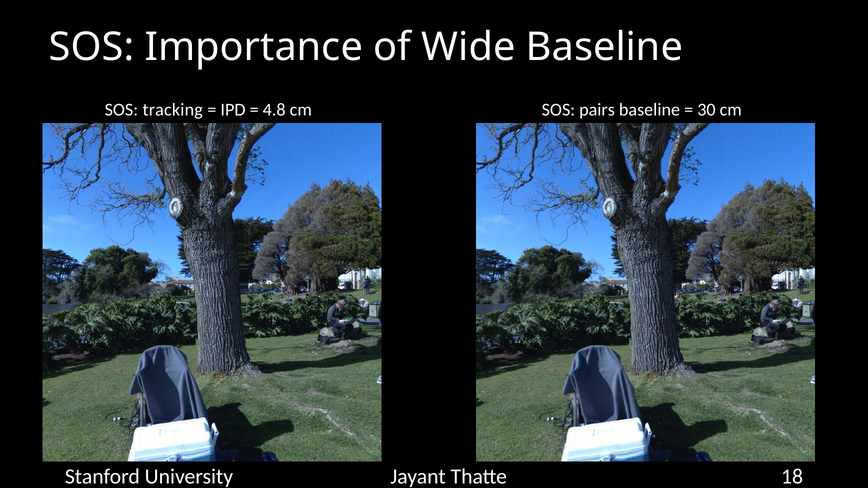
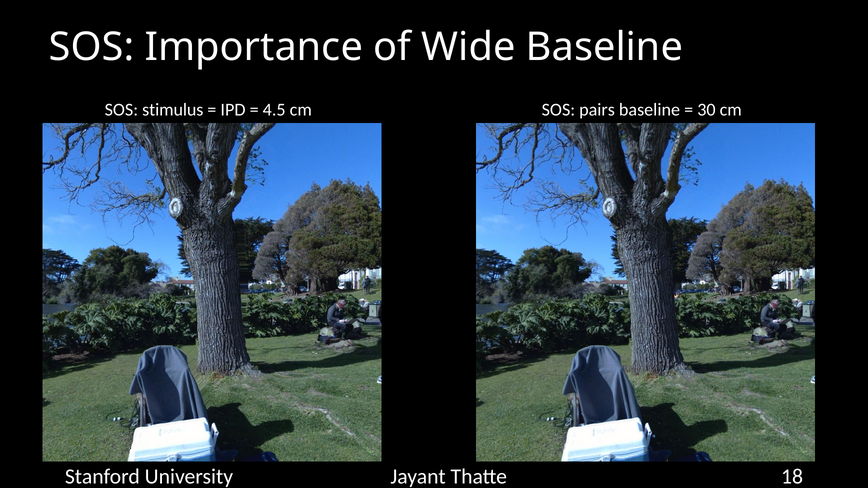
tracking: tracking -> stimulus (173, 110)
4.8: 4.8 -> 4.5 (274, 110)
